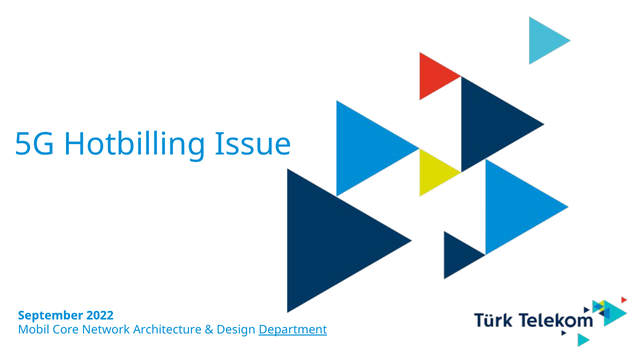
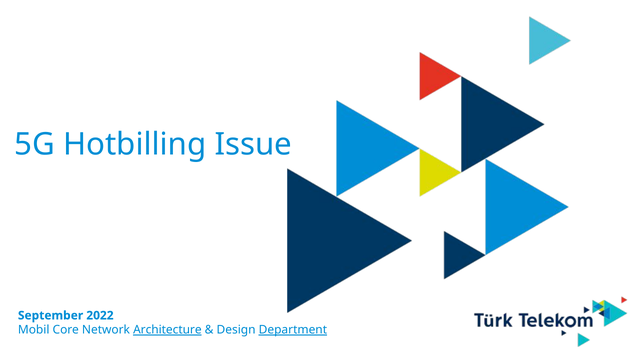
Architecture underline: none -> present (167, 330)
